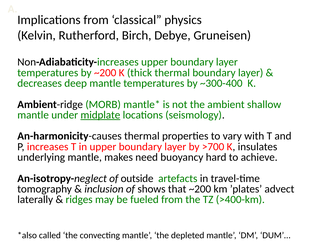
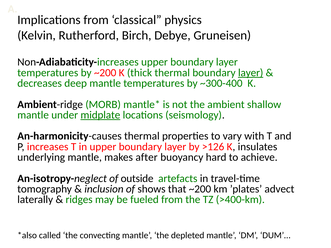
layer underline: none -> present (251, 73)
>700: >700 -> >126 (213, 147)
need: need -> after (147, 157)
